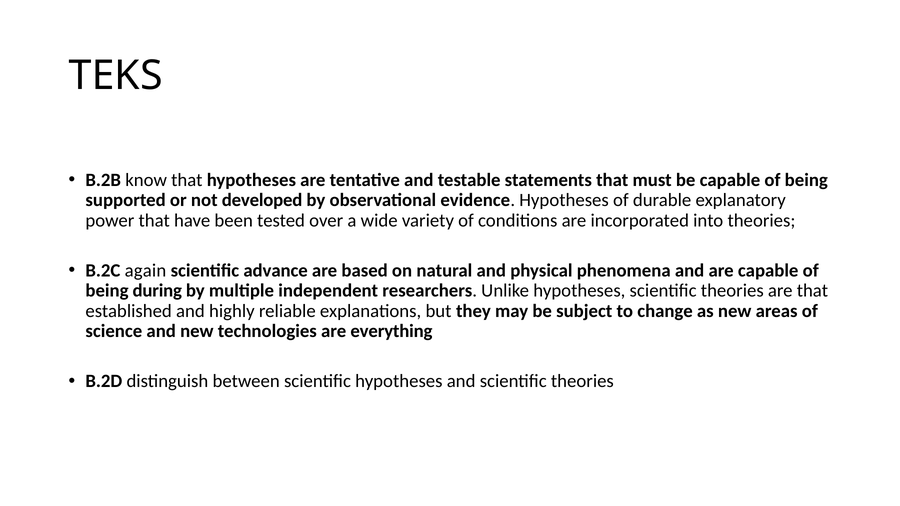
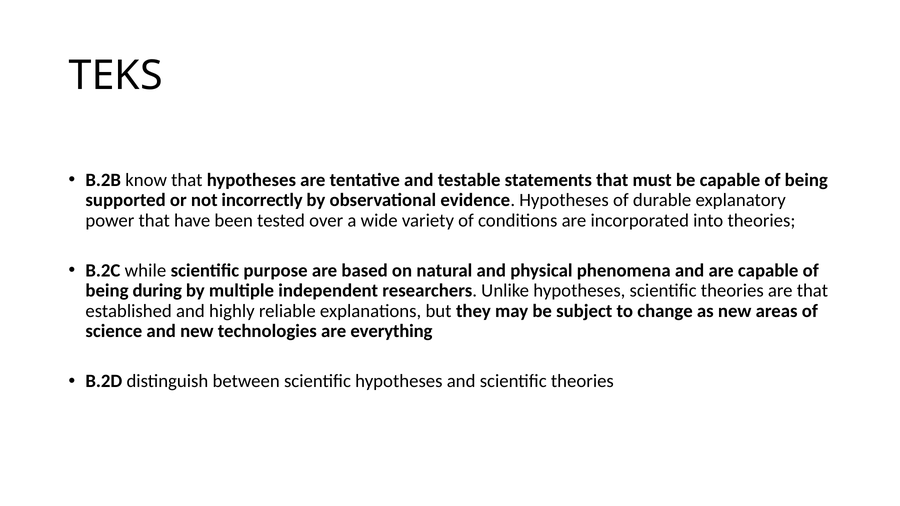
developed: developed -> incorrectly (262, 200)
again: again -> while (146, 271)
advance: advance -> purpose (276, 271)
